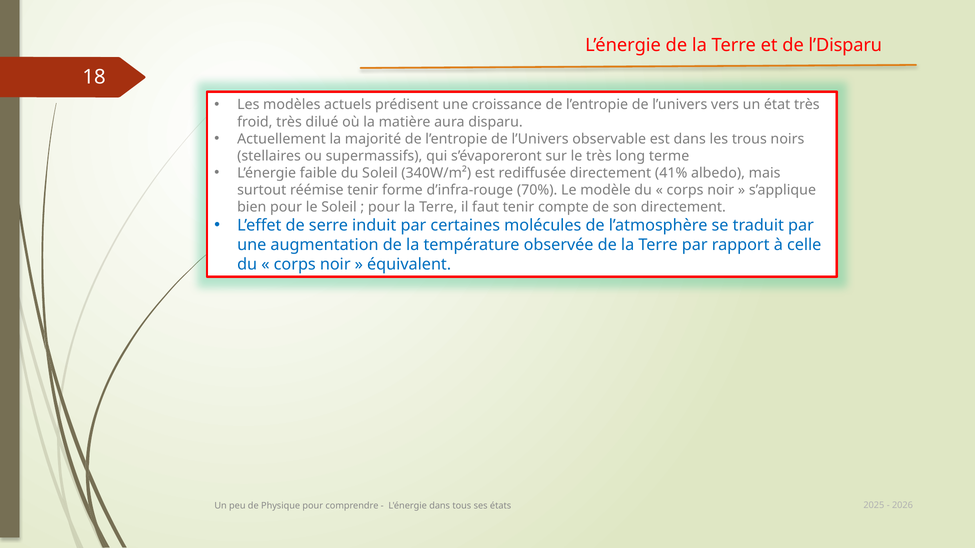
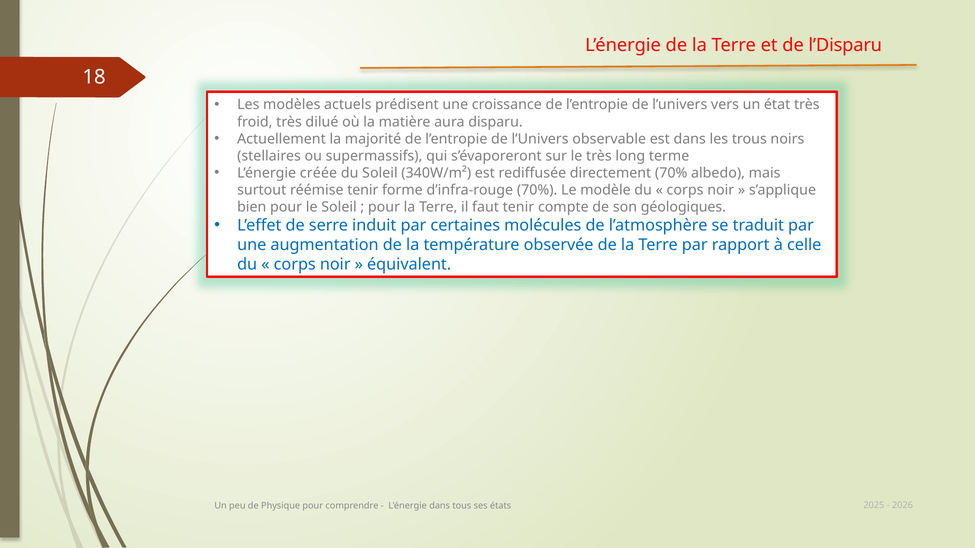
faible: faible -> créée (318, 173)
directement 41%: 41% -> 70% (671, 173)
son directement: directement -> géologiques (683, 207)
